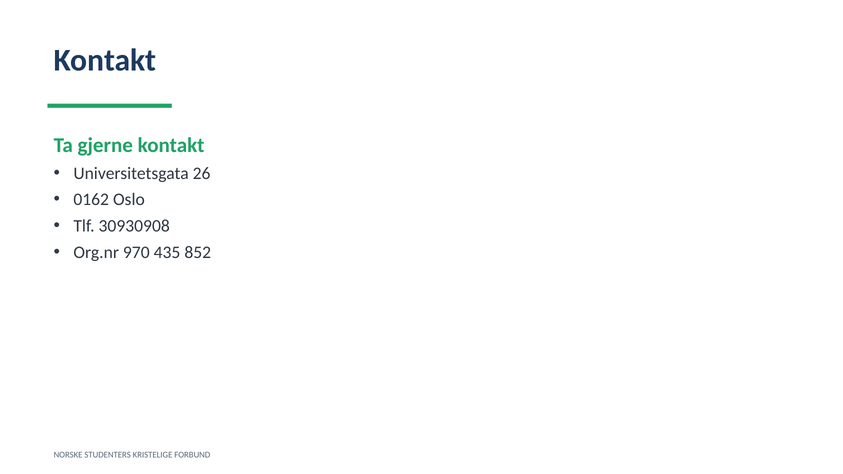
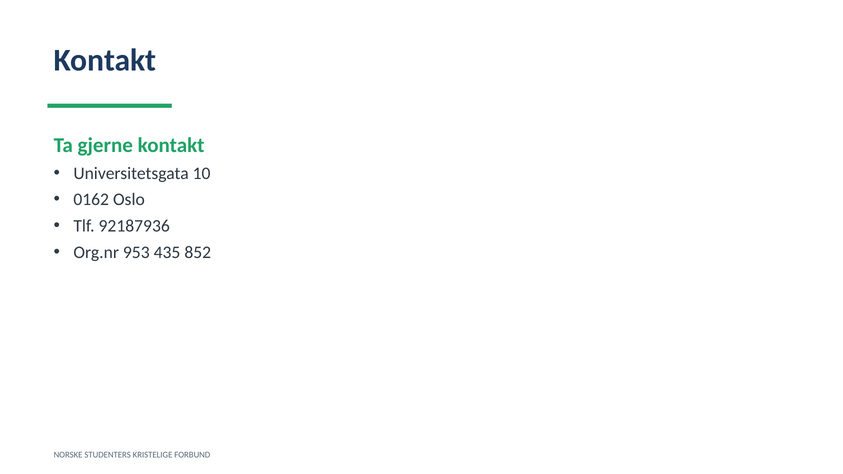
26: 26 -> 10 (202, 173)
30930908: 30930908 -> 92187936 (134, 226)
970: 970 -> 953 (136, 252)
